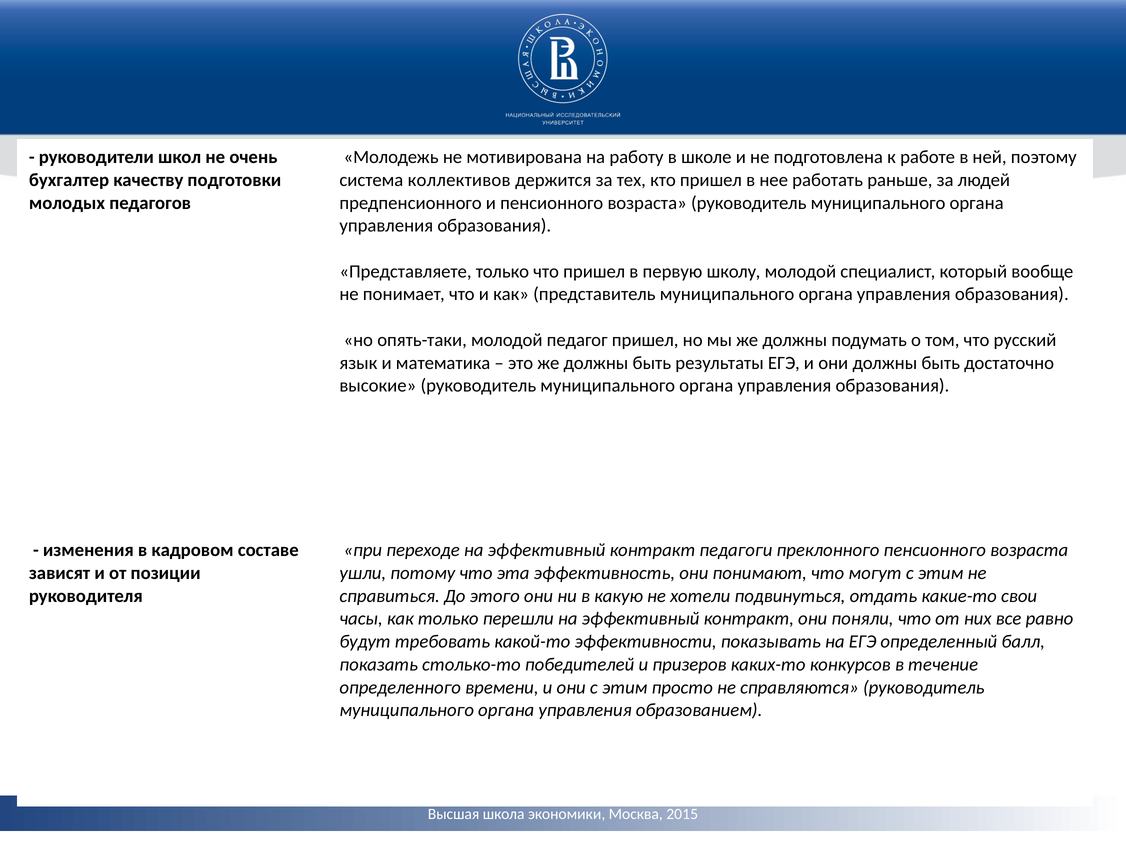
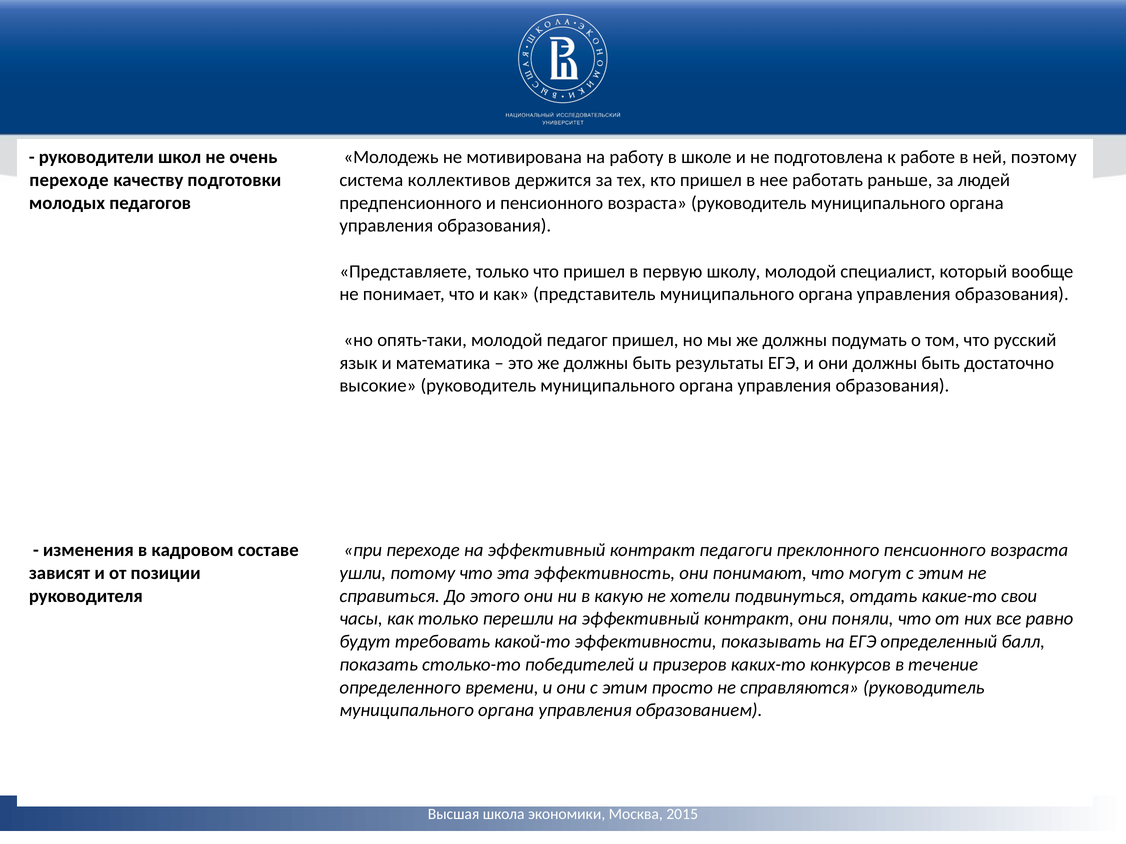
бухгалтер: бухгалтер -> переходе (69, 180)
